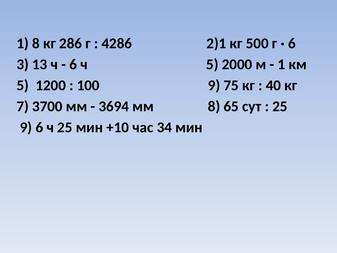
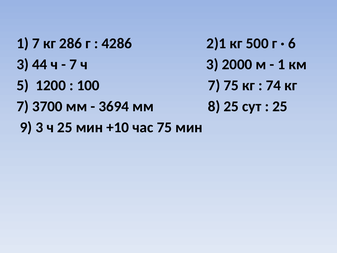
1 8: 8 -> 7 (36, 43)
13: 13 -> 44 (40, 64)
6: 6 -> 7 (73, 64)
ч 5: 5 -> 3 (212, 64)
100 9: 9 -> 7 (214, 85)
40: 40 -> 74 (273, 85)
8 65: 65 -> 25 (231, 106)
9 6: 6 -> 3 (39, 127)
час 34: 34 -> 75 (164, 127)
